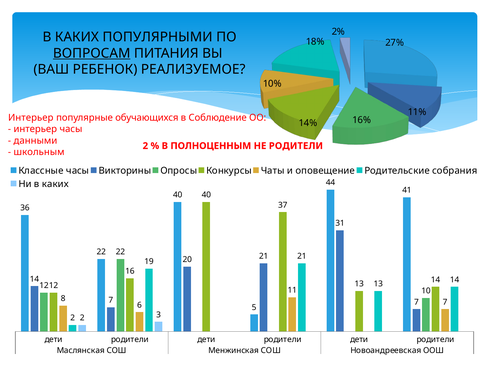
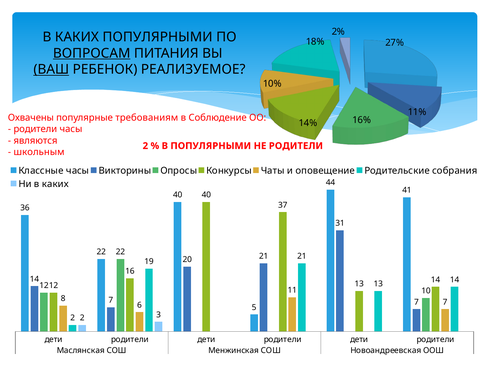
ВАШ underline: none -> present (51, 70)
Интерьер: Интерьер -> Охвачены (31, 118)
обучающихся: обучающихся -> требованиям (147, 118)
интерьер: интерьер -> родители (35, 129)
данными: данными -> являются (35, 141)
В ПОЛНОЦЕННЫМ: ПОЛНОЦЕННЫМ -> ПОПУЛЯРНЫМИ (211, 146)
